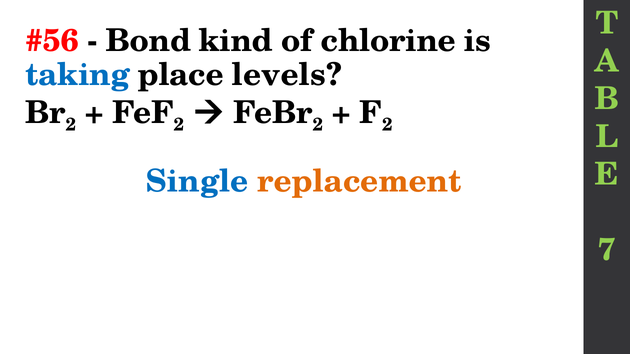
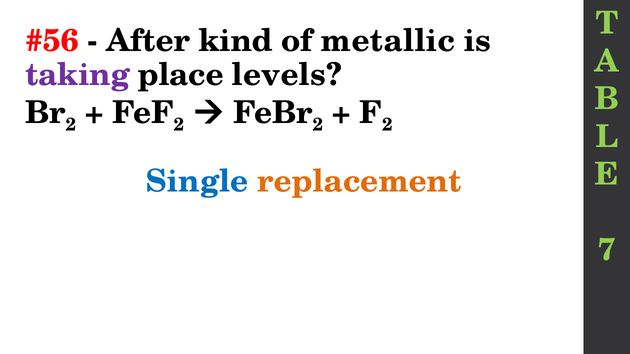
Bond: Bond -> After (148, 41)
chlorine: chlorine -> metallic (388, 41)
taking colour: blue -> purple (78, 75)
